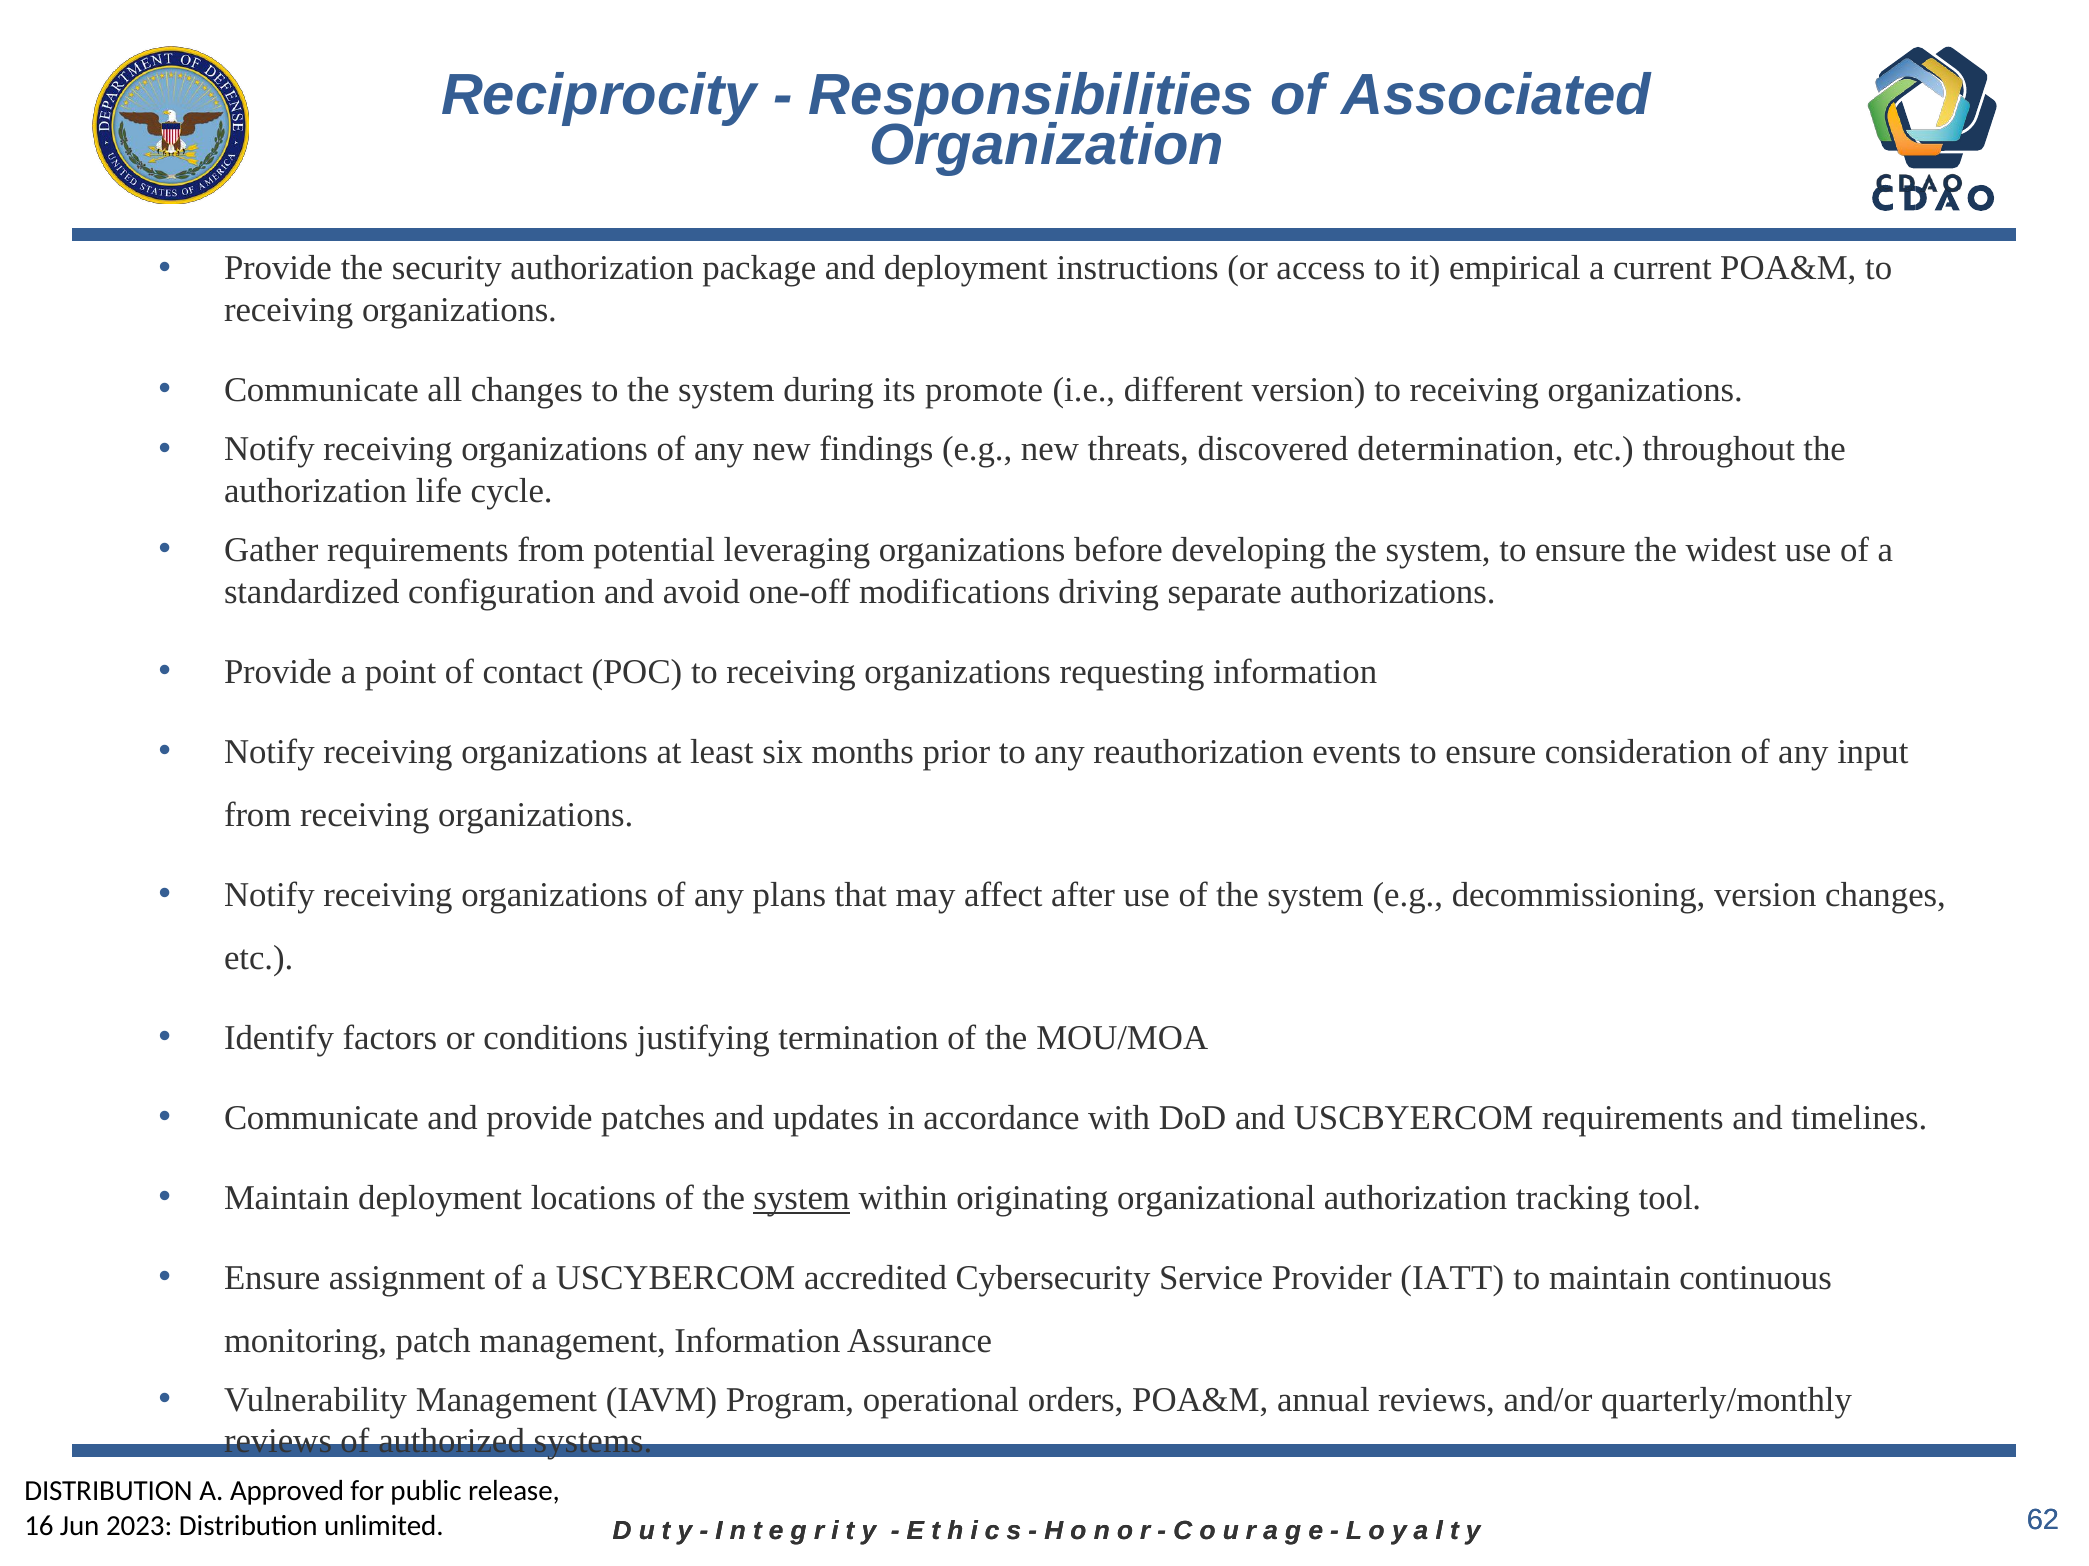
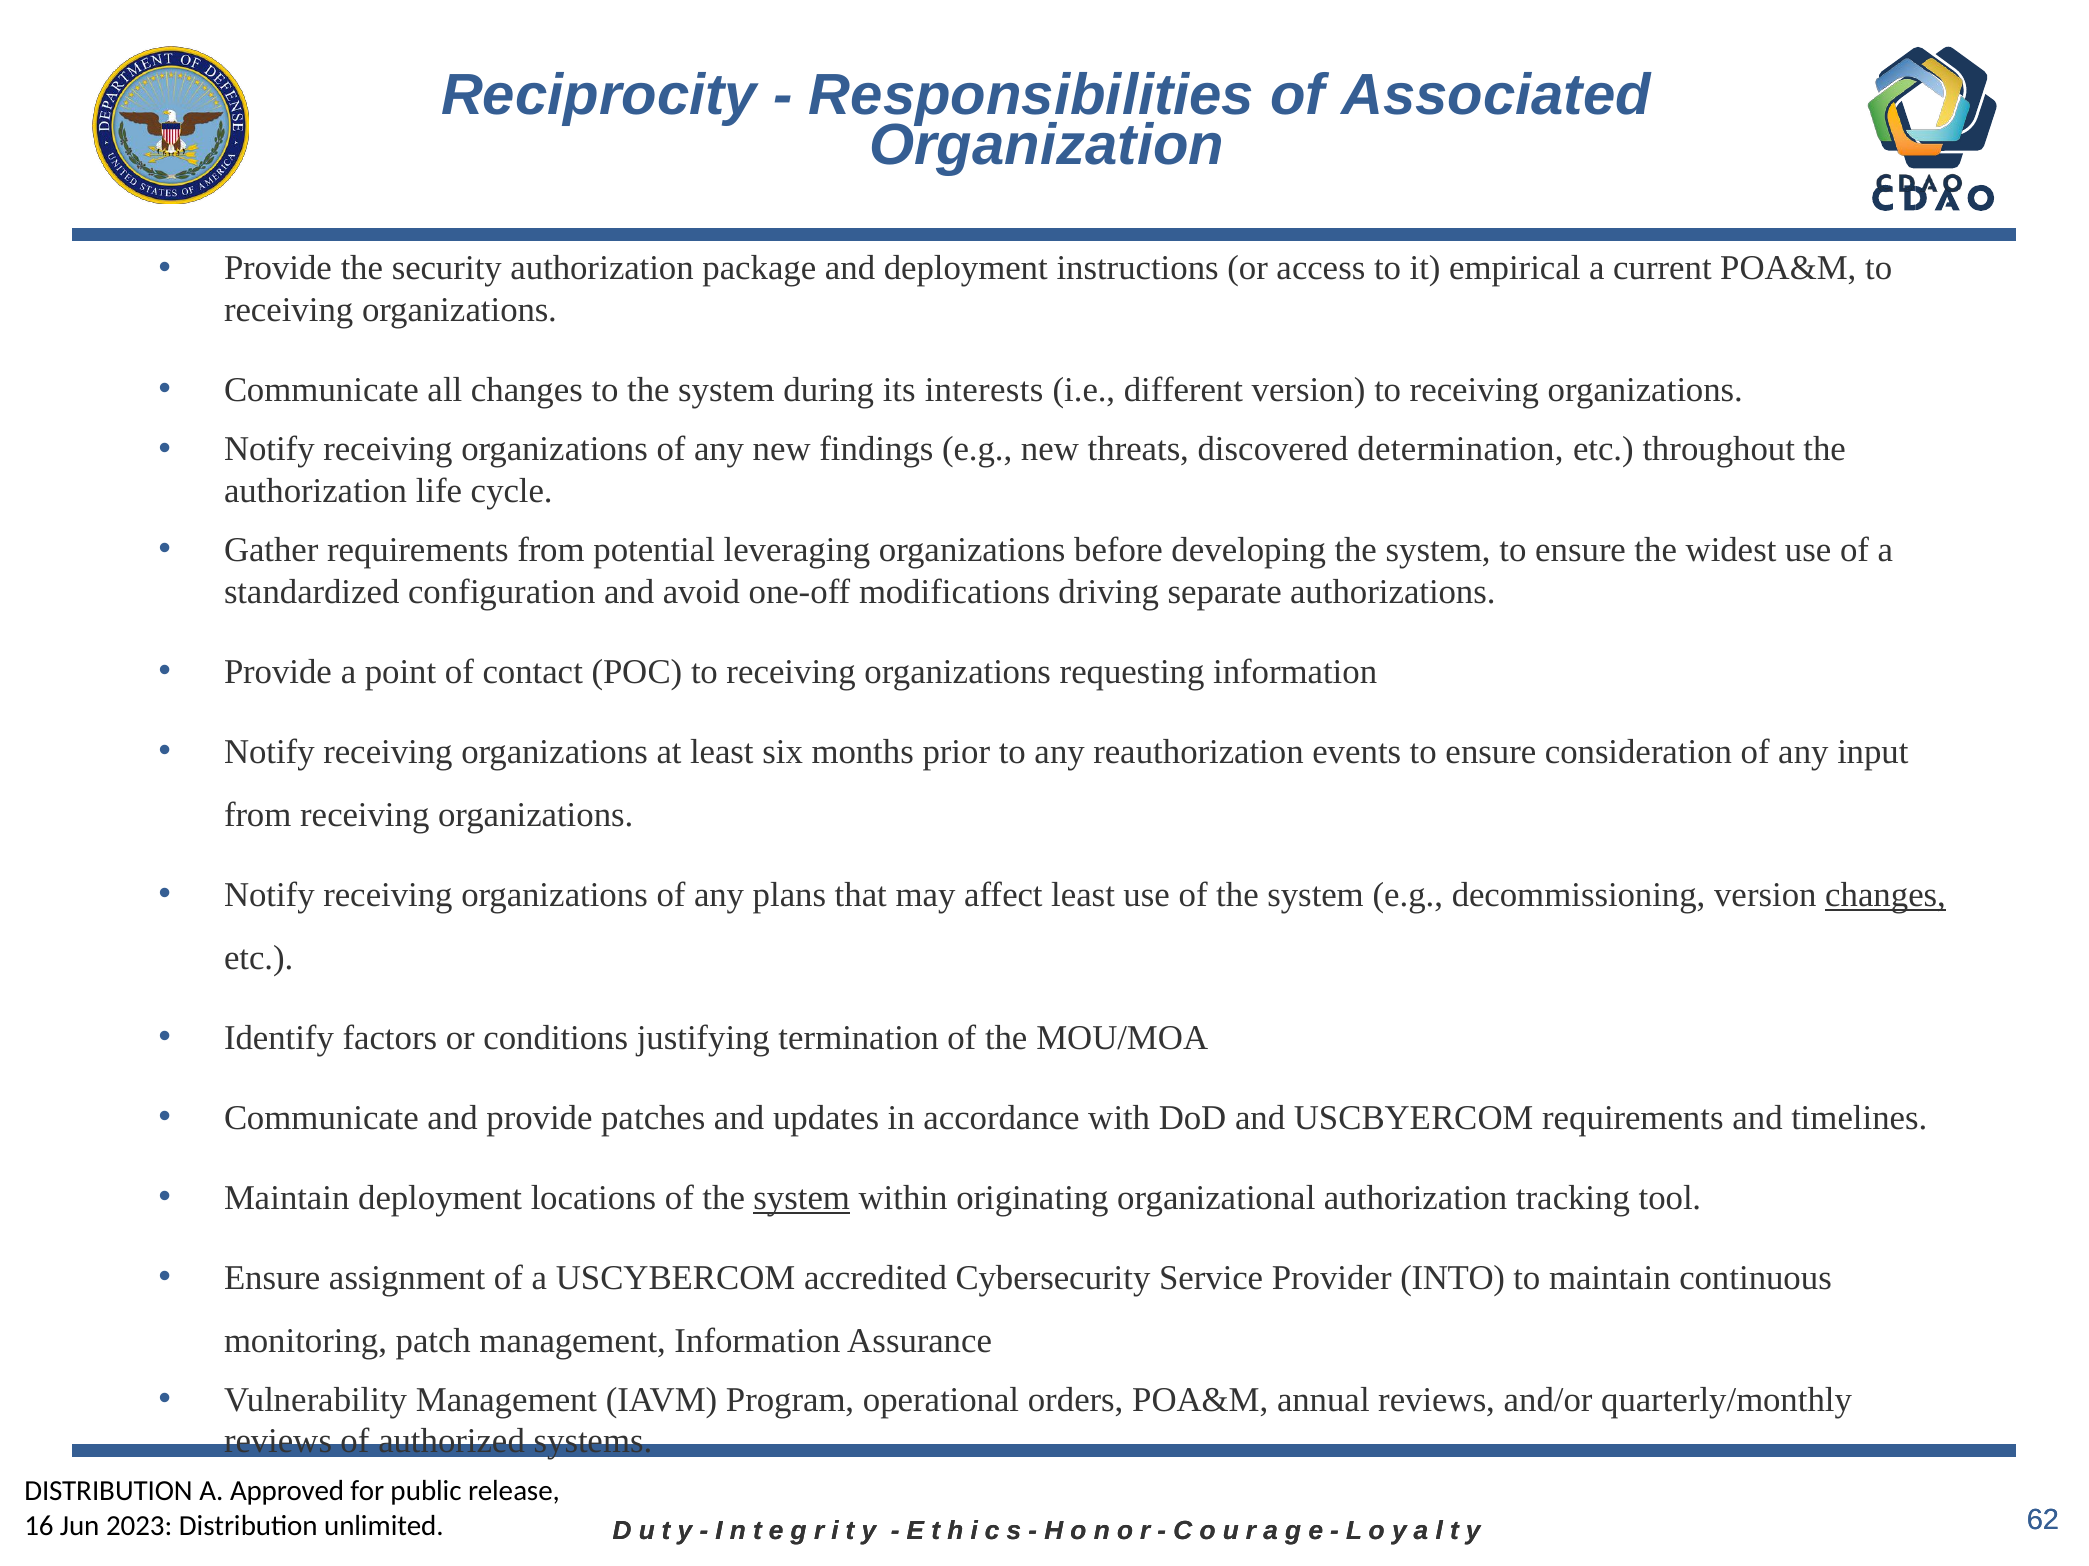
promote: promote -> interests (984, 390)
affect after: after -> least (1083, 895)
changes underline: none -> present (1886, 895)
IATT: IATT -> INTO (1453, 1279)
